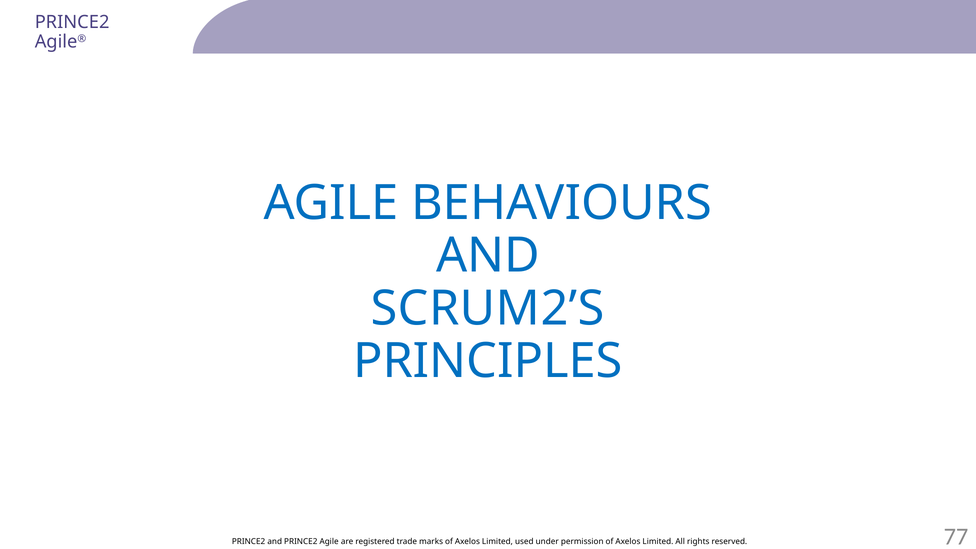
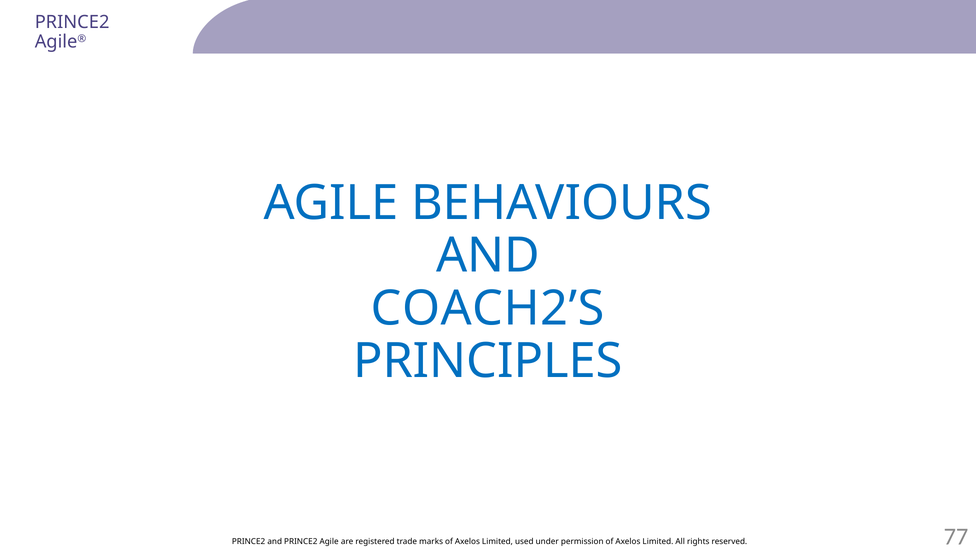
SCRUM2’S: SCRUM2’S -> COACH2’S (488, 308)
